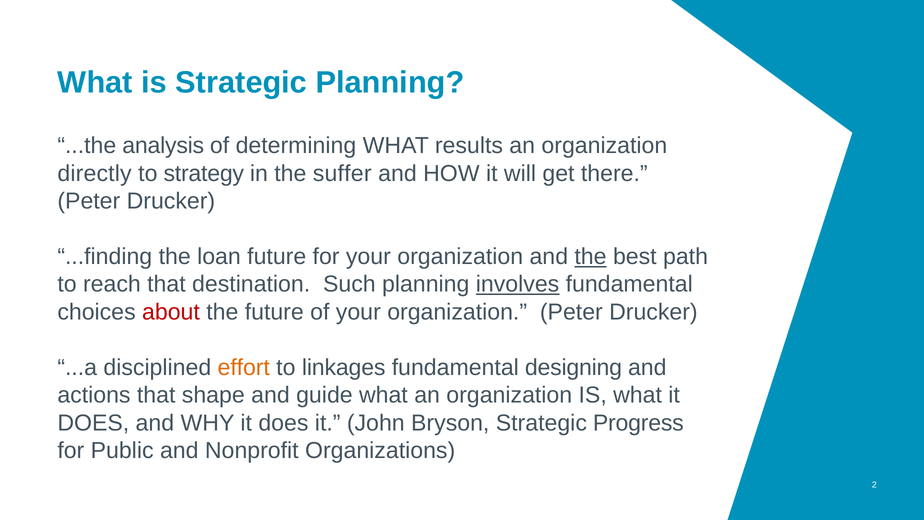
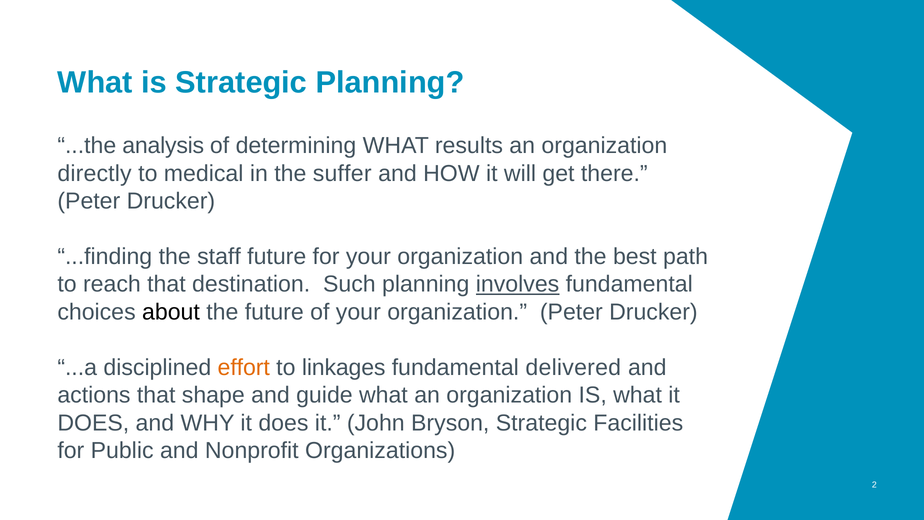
strategy: strategy -> medical (204, 173)
loan: loan -> staff (219, 257)
the underline: present -> none (591, 257)
about colour: red -> black (171, 312)
designing: designing -> delivered (573, 367)
Progress: Progress -> Facilities (638, 423)
